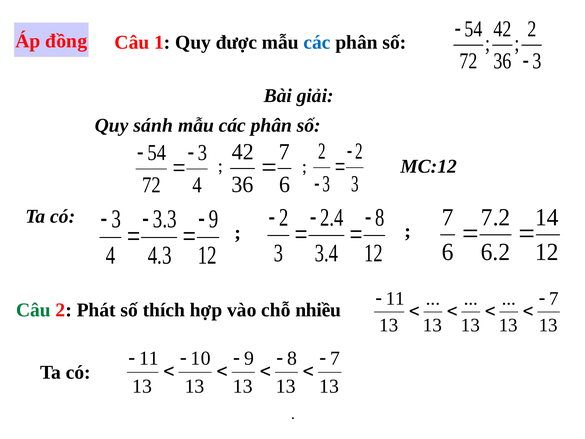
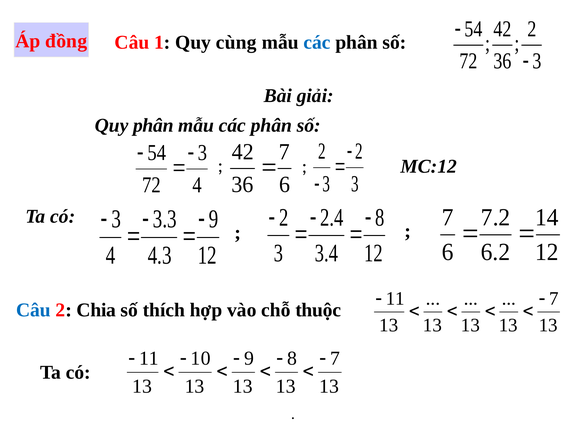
được: được -> cùng (236, 42)
Quy sánh: sánh -> phân (153, 125)
Câu colour: green -> blue (33, 310)
Phát: Phát -> Chia (96, 310)
nhiều: nhiều -> thuộc (318, 310)
